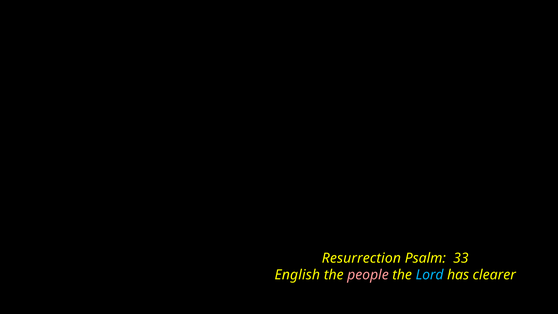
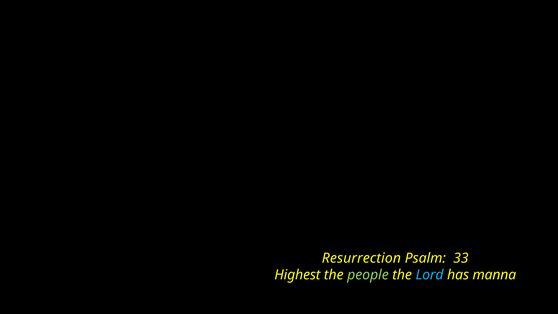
English: English -> Highest (297, 275)
people colour: pink -> light green (368, 275)
clearer: clearer -> manna (494, 275)
